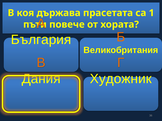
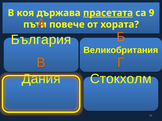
прасетата underline: none -> present (108, 13)
1: 1 -> 9 (152, 13)
Художник: Художник -> Стокхолм (121, 79)
